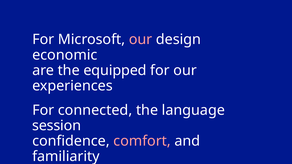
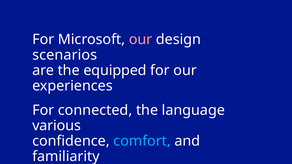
economic: economic -> scenarios (65, 55)
session: session -> various (57, 126)
comfort colour: pink -> light blue (142, 141)
